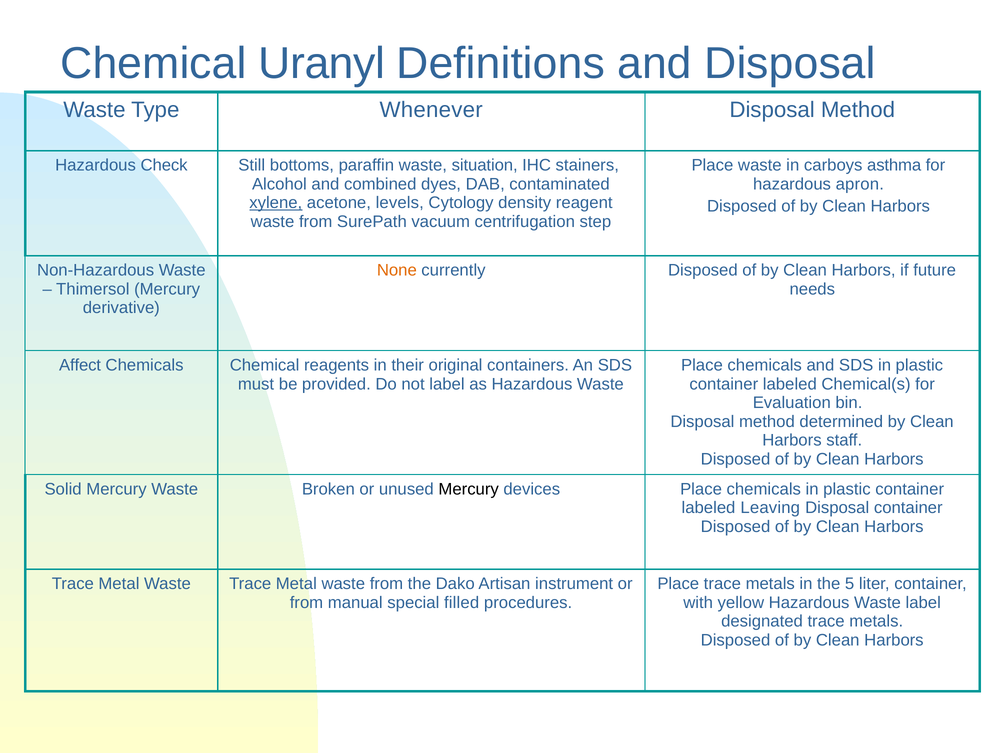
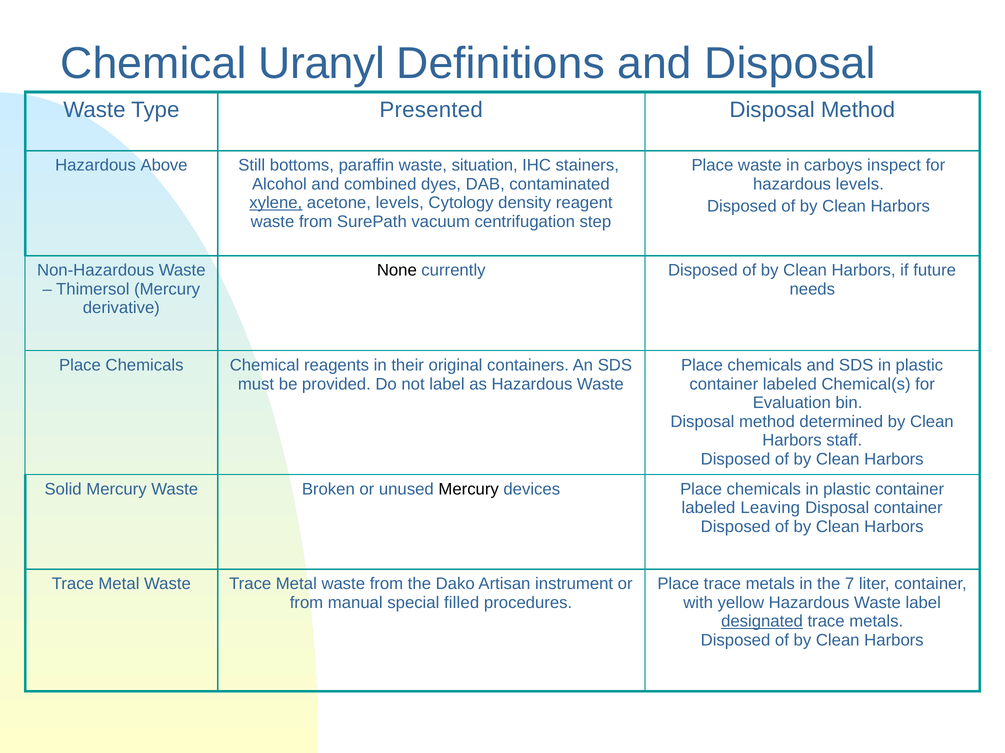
Whenever: Whenever -> Presented (431, 110)
Check: Check -> Above (164, 166)
asthma: asthma -> inspect (894, 166)
hazardous apron: apron -> levels (860, 184)
None colour: orange -> black (397, 271)
Affect: Affect -> Place (80, 366)
5: 5 -> 7 (850, 584)
designated underline: none -> present (762, 622)
